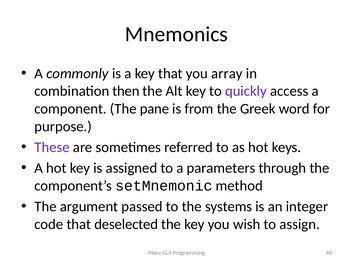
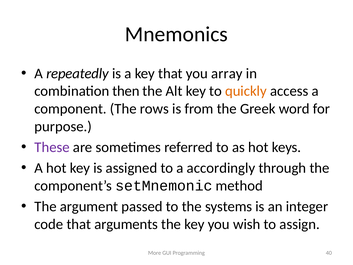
commonly: commonly -> repeatedly (77, 73)
quickly colour: purple -> orange (246, 91)
pane: pane -> rows (154, 109)
parameters: parameters -> accordingly (221, 168)
deselected: deselected -> arguments (126, 224)
